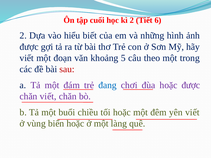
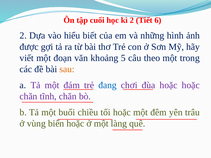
sau colour: red -> orange (67, 69)
hoặc được: được -> hoặc (191, 85)
chăn viết: viết -> tĩnh (48, 97)
yên viết: viết -> trâu (192, 112)
